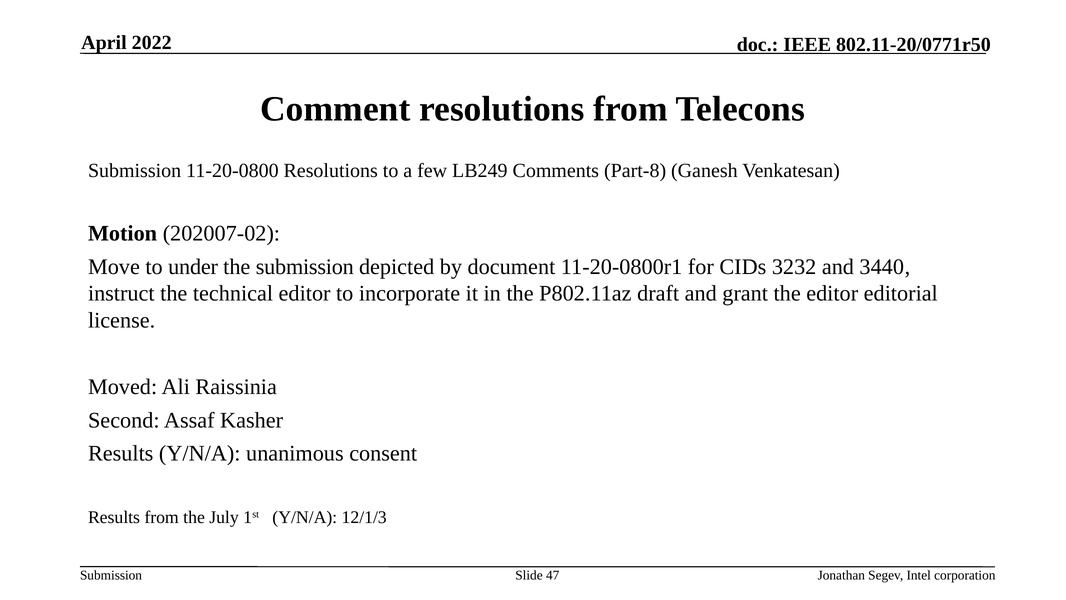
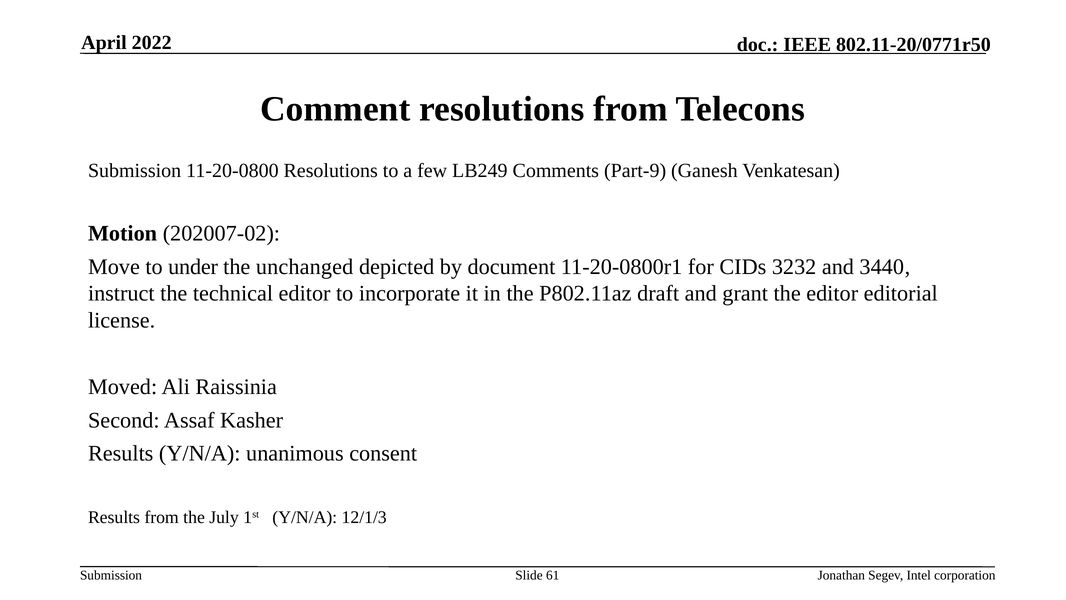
Part-8: Part-8 -> Part-9 (635, 171)
the submission: submission -> unchanged (305, 267)
47: 47 -> 61 (553, 575)
